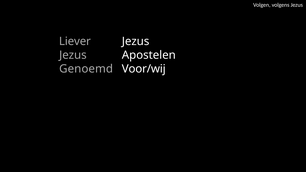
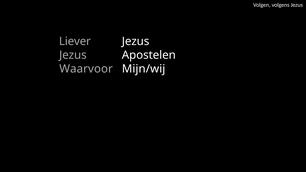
Genoemd: Genoemd -> Waarvoor (86, 69)
Voor/wij: Voor/wij -> Mijn/wij (144, 69)
